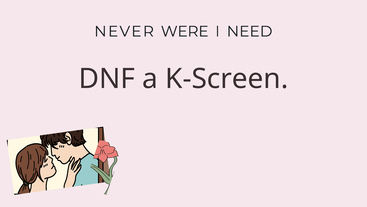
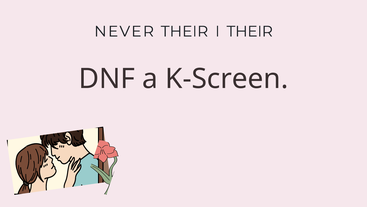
NEVER WERE: WERE -> THEIR (184, 31)
I NEED: NEED -> THEIR (250, 31)
